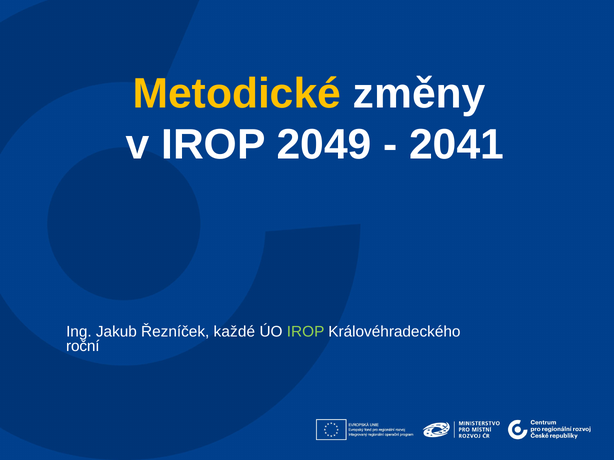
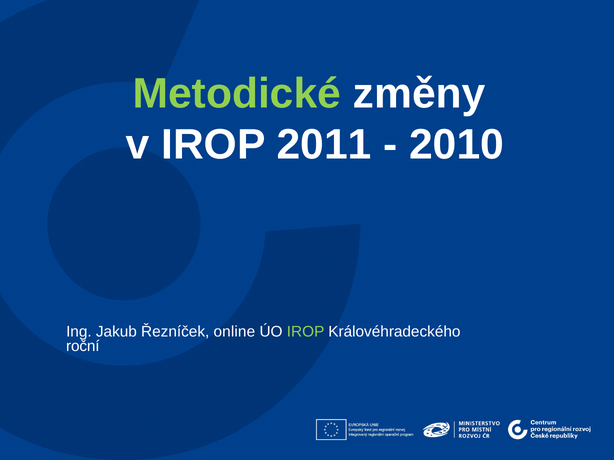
Metodické colour: yellow -> light green (237, 94)
2049: 2049 -> 2011 (324, 145)
2041: 2041 -> 2010 (457, 145)
každé: každé -> online (234, 332)
